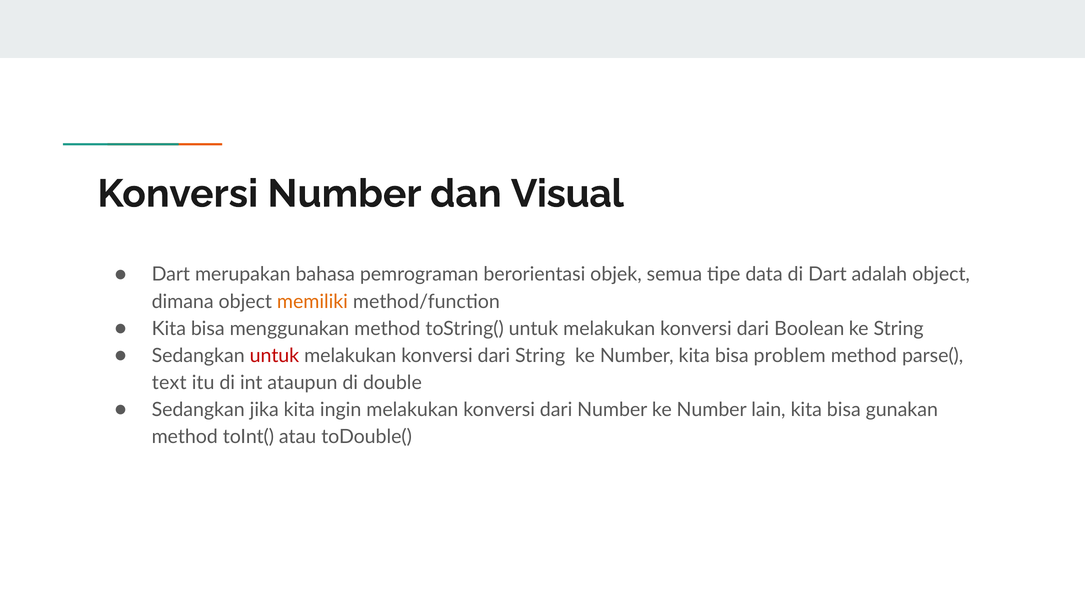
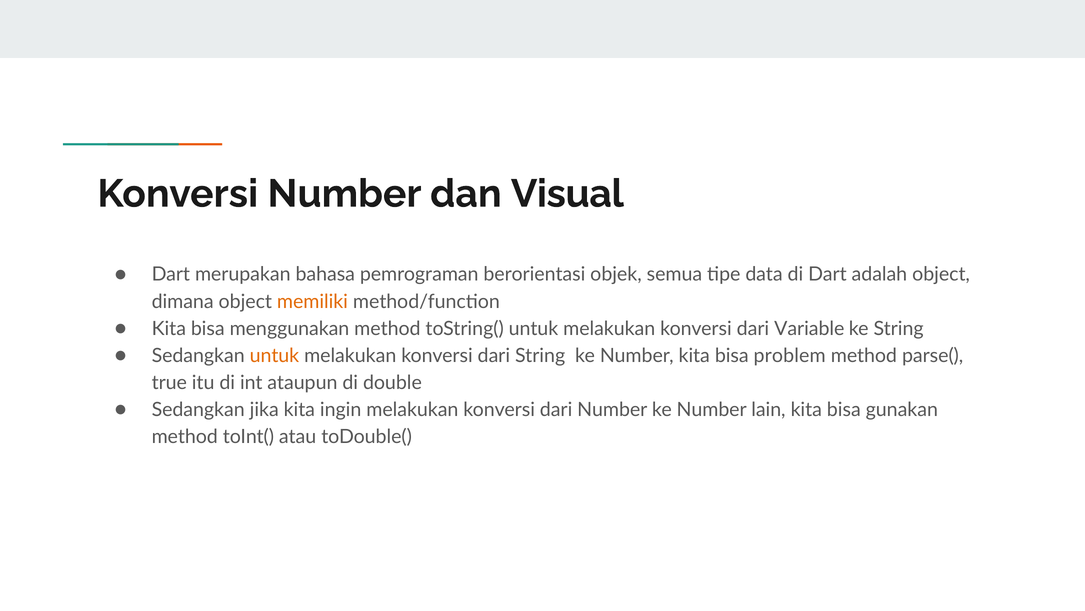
Boolean: Boolean -> Variable (809, 328)
untuk colour: red -> orange (274, 355)
text: text -> true (169, 382)
